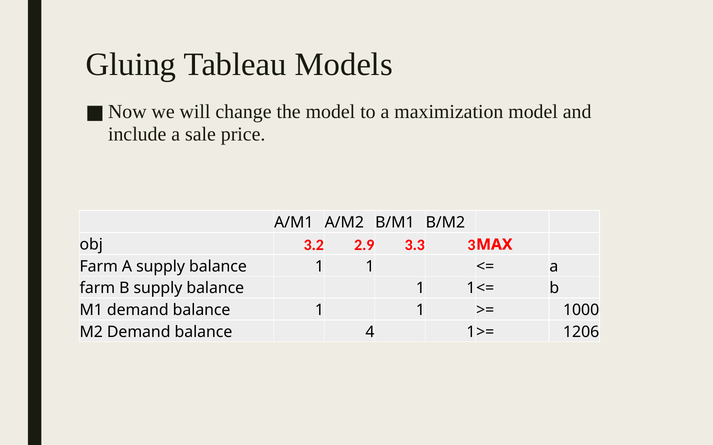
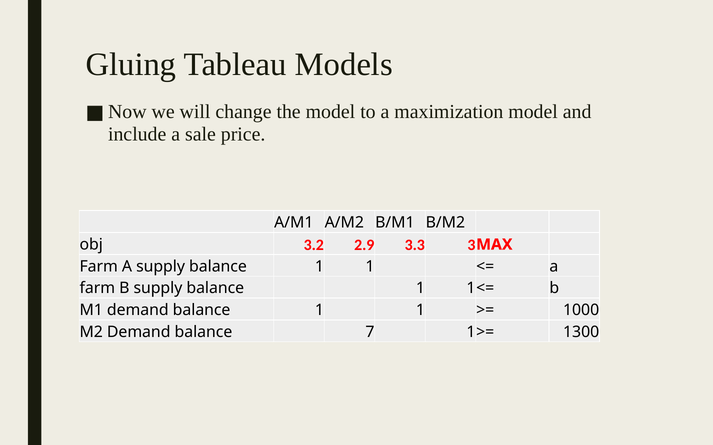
4: 4 -> 7 (370, 332)
1206: 1206 -> 1300 (581, 332)
